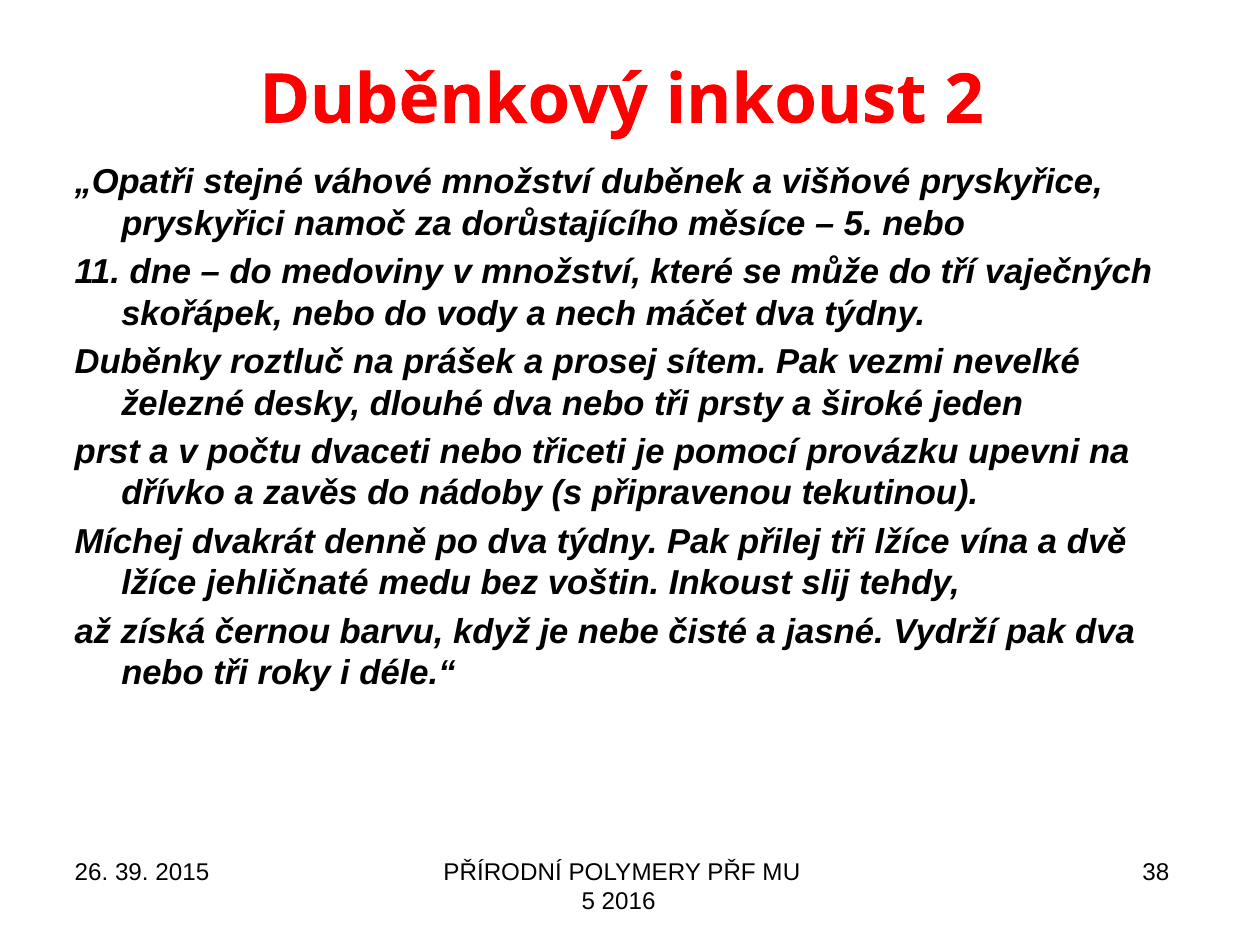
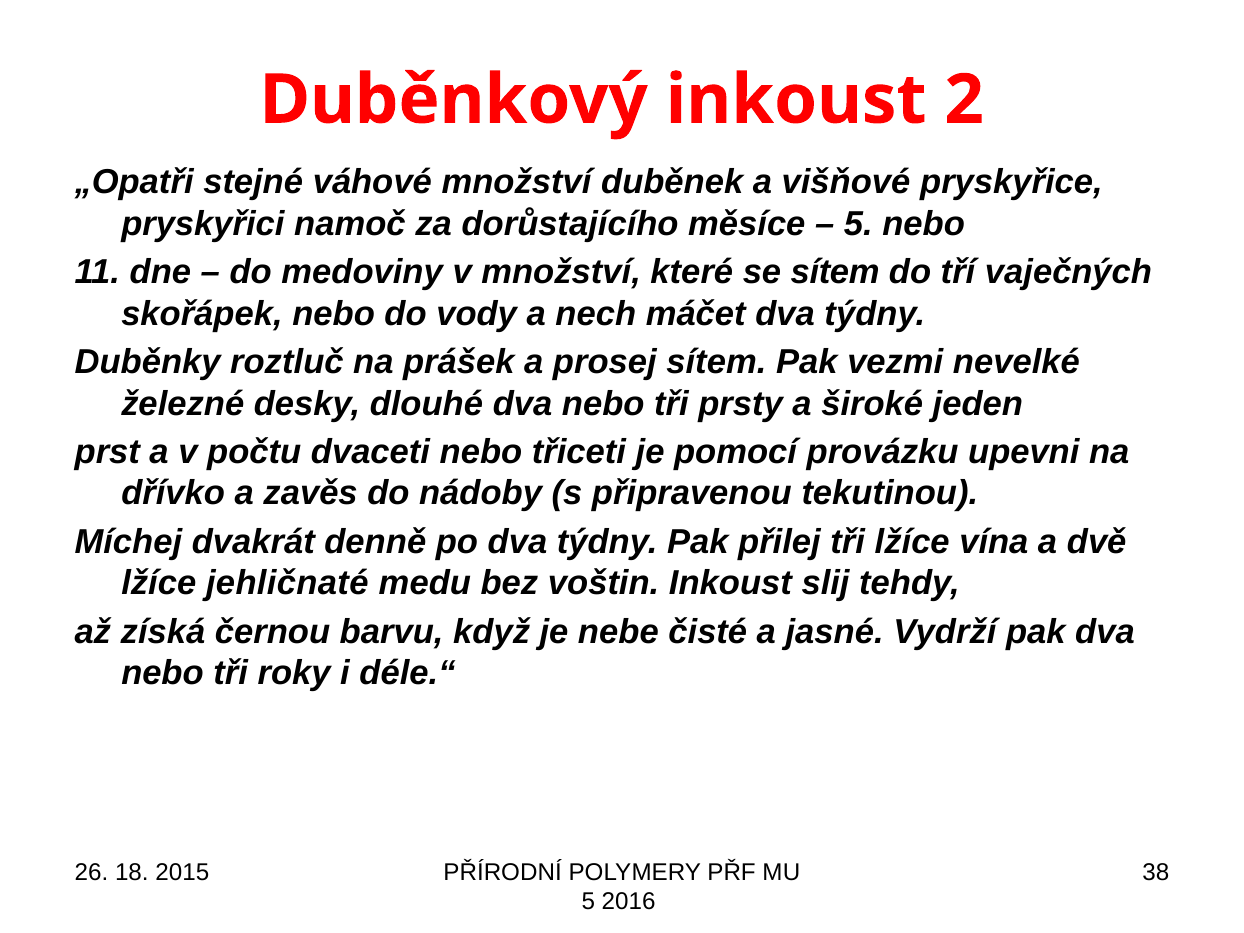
se může: může -> sítem (835, 272)
39: 39 -> 18 (132, 872)
